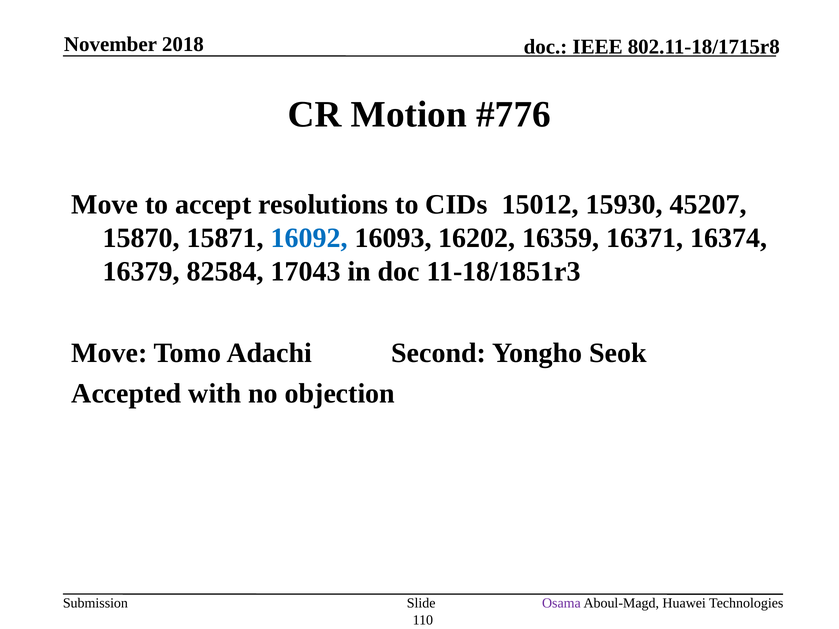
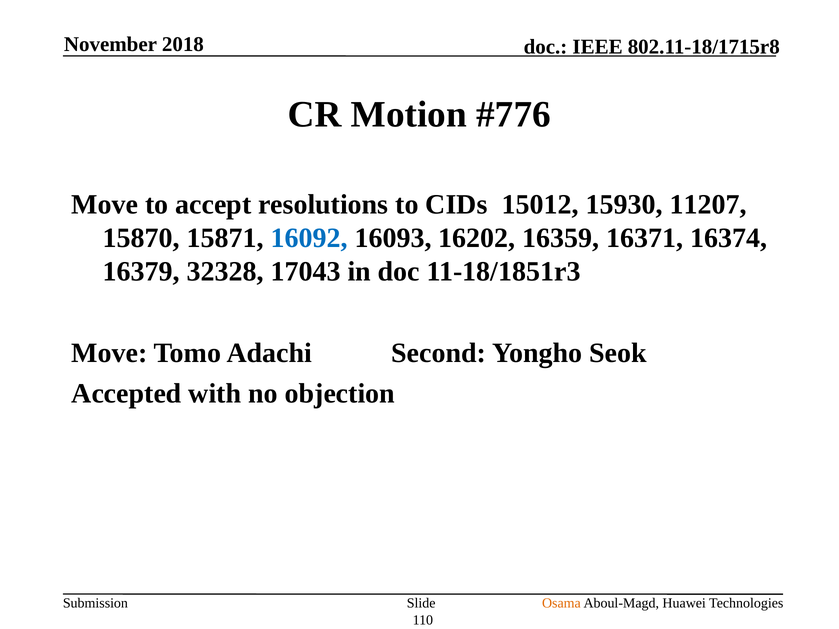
45207: 45207 -> 11207 (708, 205)
82584: 82584 -> 32328 (225, 272)
Osama colour: purple -> orange (561, 603)
